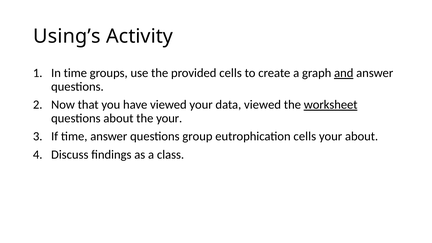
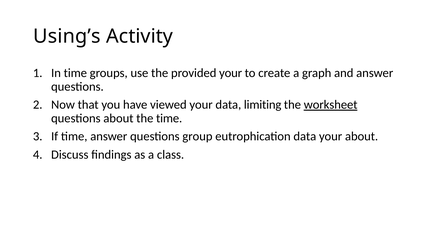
provided cells: cells -> your (231, 73)
and underline: present -> none (344, 73)
data viewed: viewed -> limiting (263, 105)
the your: your -> time (169, 118)
eutrophication cells: cells -> data (305, 136)
